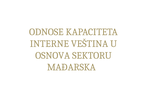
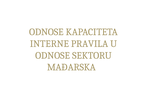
VEŠTINA: VEŠTINA -> PRAVILA (90, 44)
OSNOVA: OSNOVA -> ODNOSE (53, 56)
